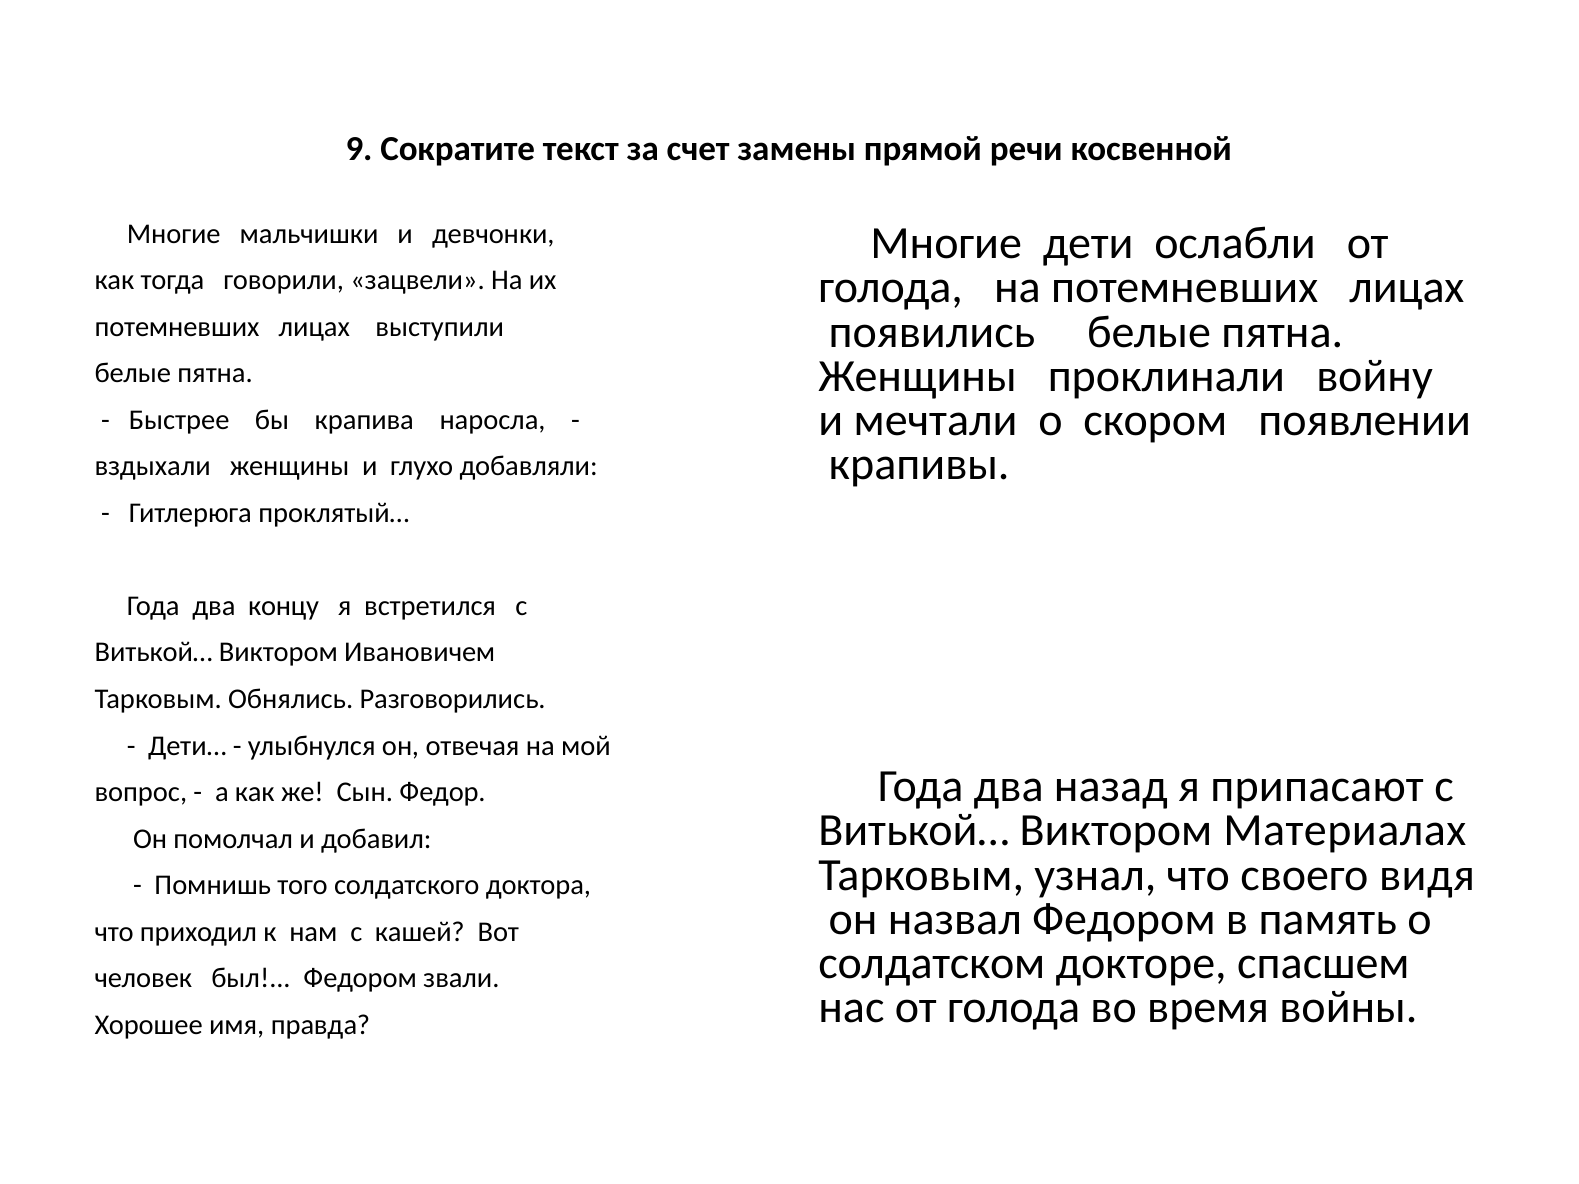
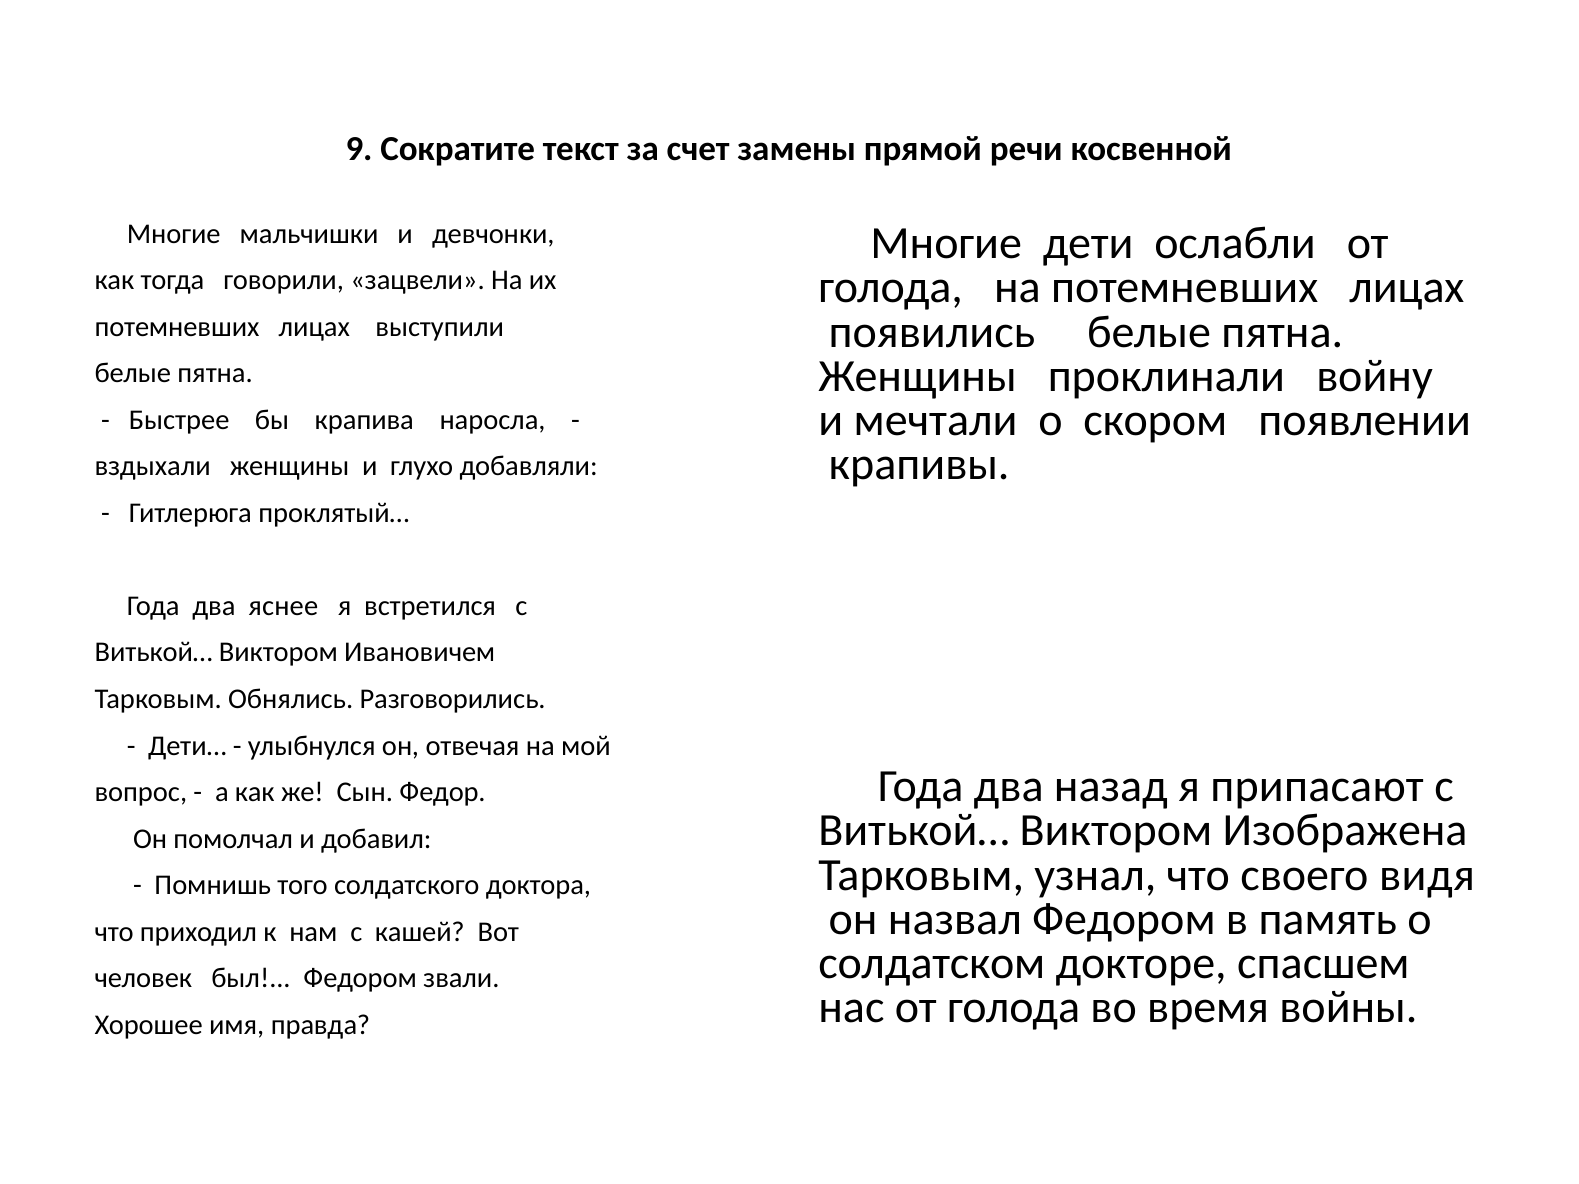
концу: концу -> яснее (283, 606)
Материалах: Материалах -> Изображена (1345, 831)
